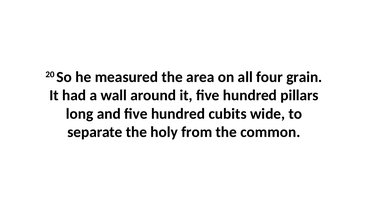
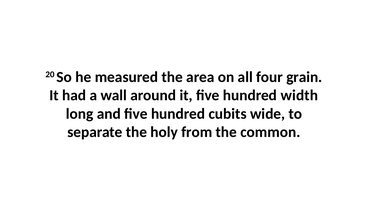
pillars: pillars -> width (299, 95)
